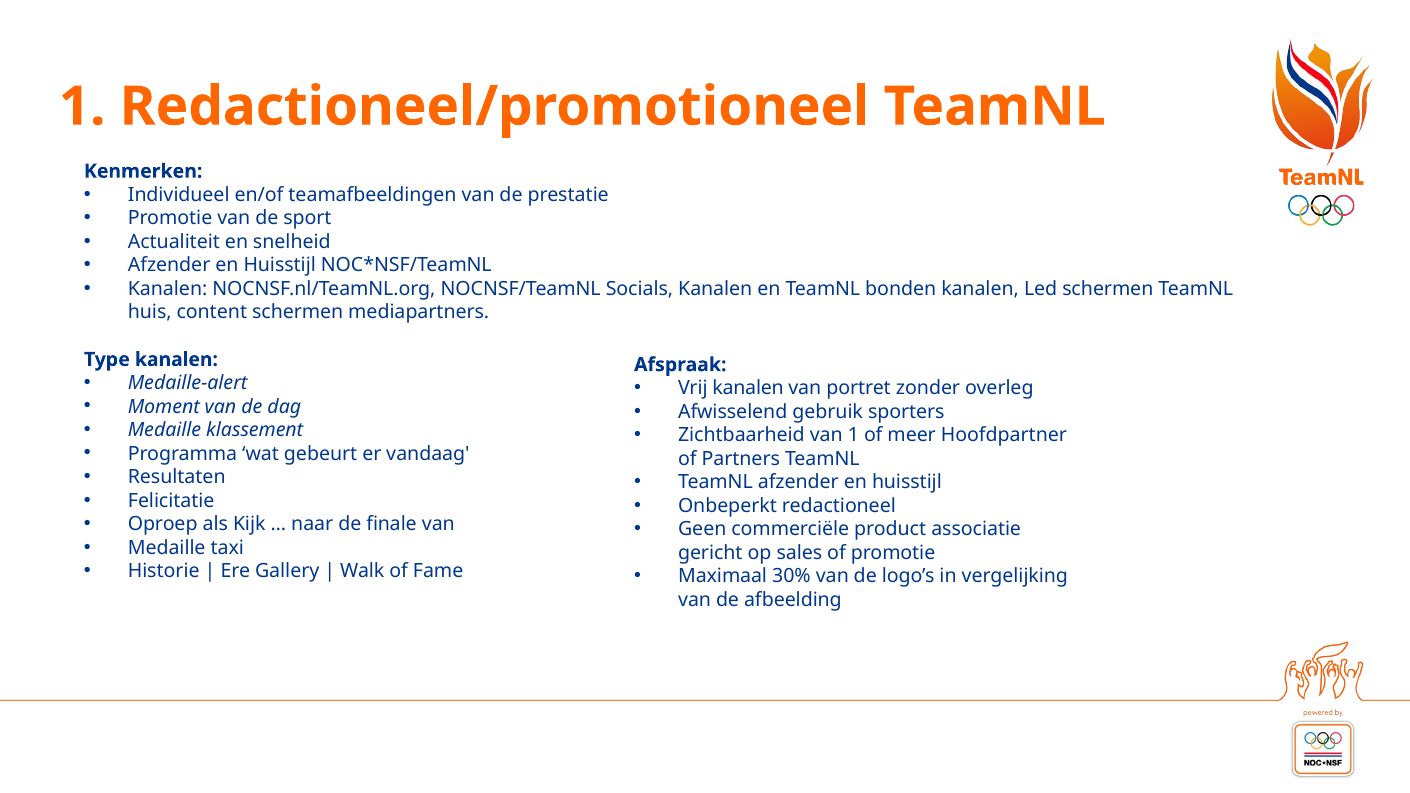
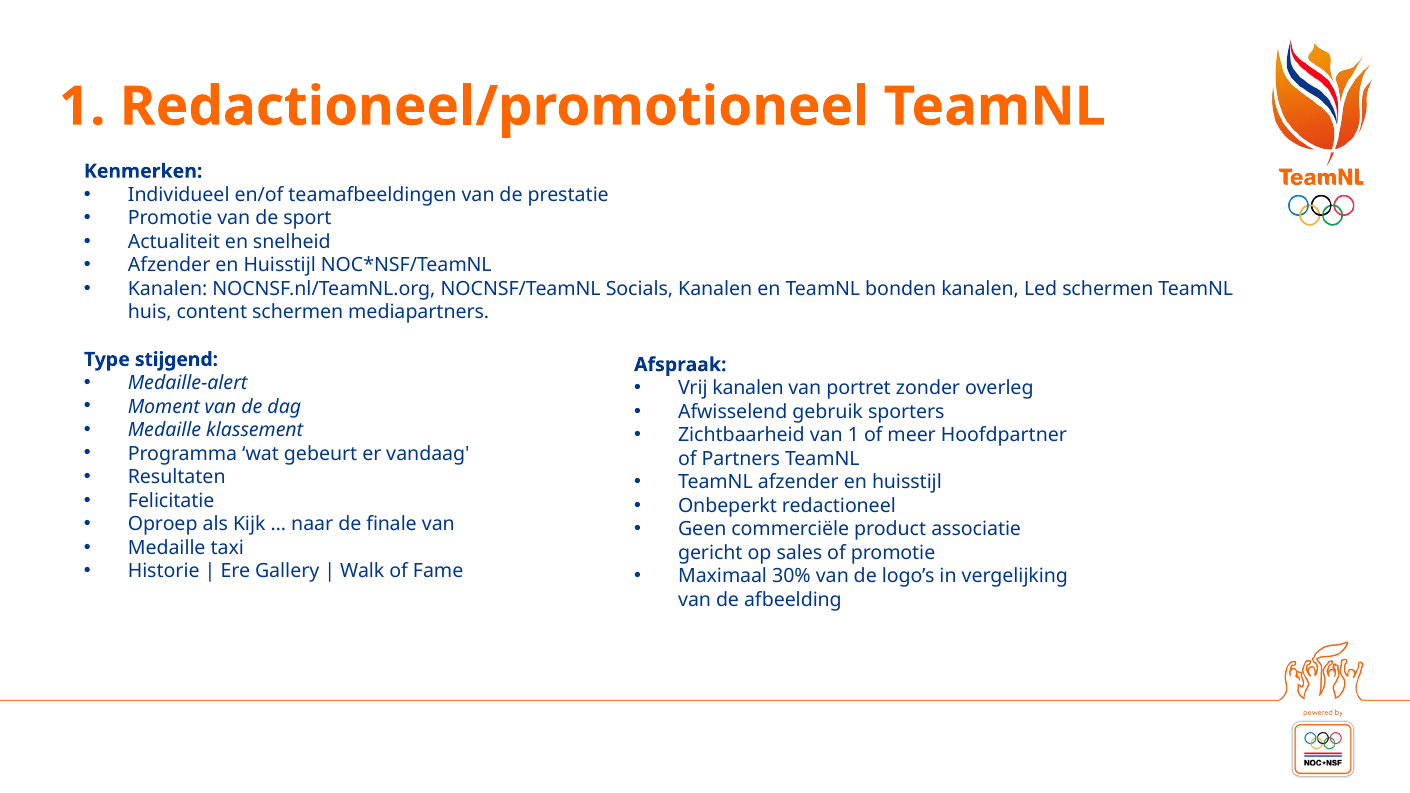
Type kanalen: kanalen -> stijgend (176, 360)
